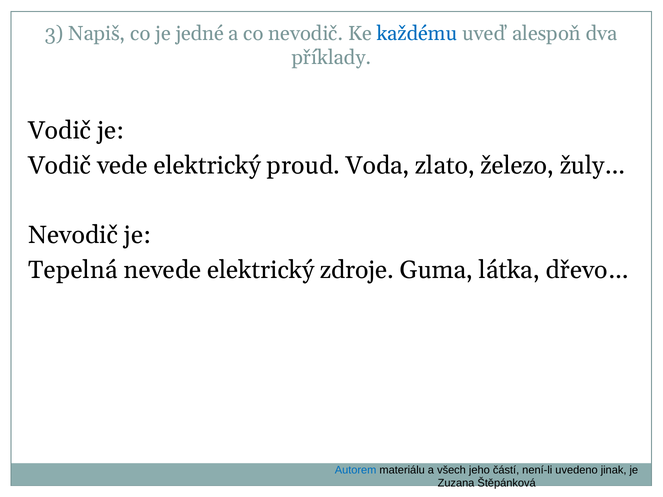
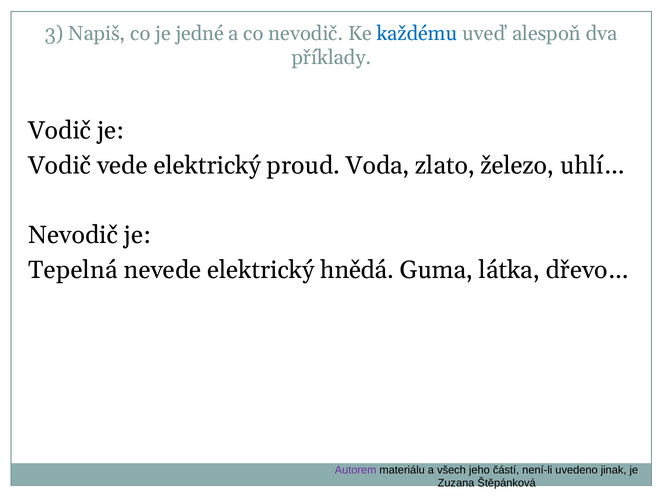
žuly…: žuly… -> uhlí… (592, 165)
zdroje: zdroje -> hnědá (357, 270)
Autorem colour: blue -> purple (356, 470)
